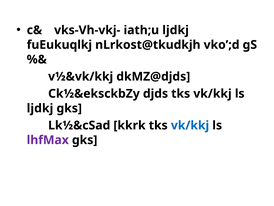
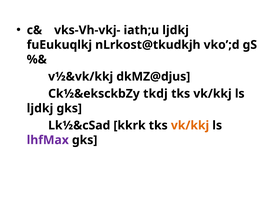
dkMZ@djds: dkMZ@djds -> dkMZ@djus (153, 76)
djds: djds -> tkdj (155, 93)
vk/kkj colour: blue -> orange (190, 125)
